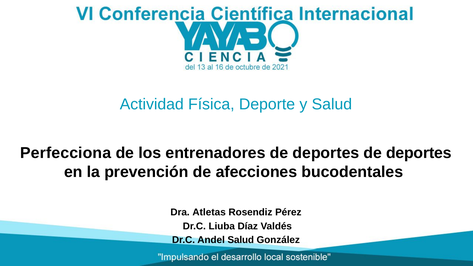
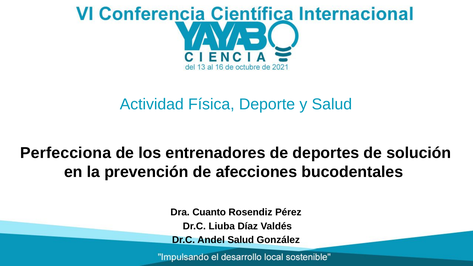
deportes de deportes: deportes -> solución (419, 153)
Atletas: Atletas -> Cuanto (209, 212)
